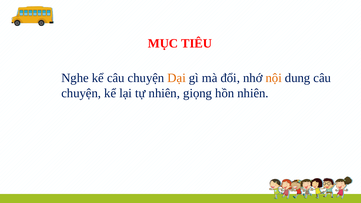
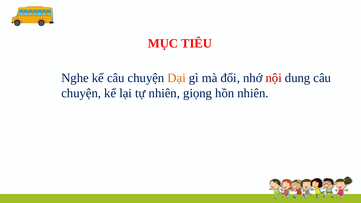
nội colour: orange -> red (274, 78)
